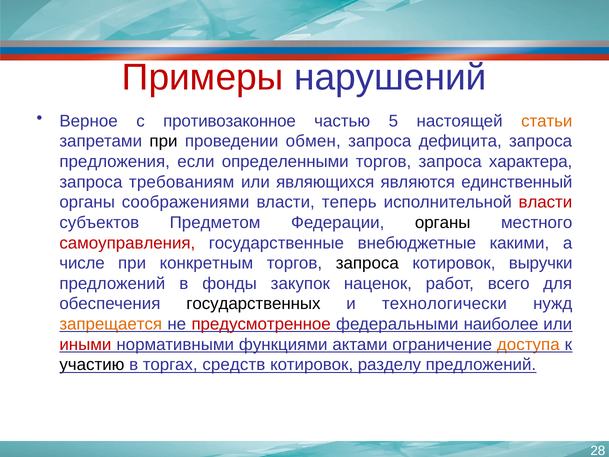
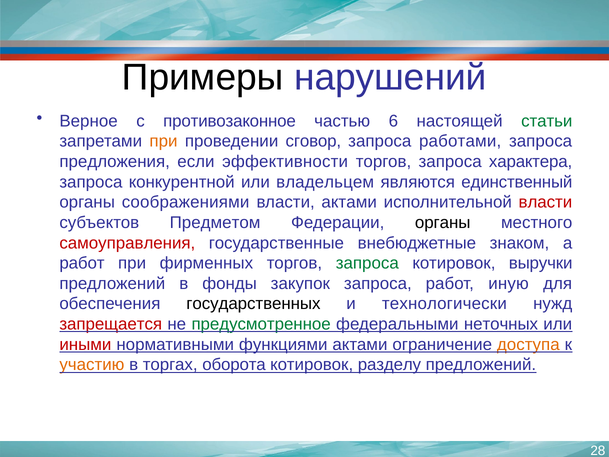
Примеры colour: red -> black (203, 78)
5: 5 -> 6 (393, 121)
статьи colour: orange -> green (547, 121)
при colour: black -> orange (163, 141)
обмен: обмен -> сговор (313, 141)
дефицита: дефицита -> работами (460, 141)
определенными: определенными -> эффективности (285, 162)
требованиям: требованиям -> конкурентной (182, 182)
являющихся: являющихся -> владельцем (325, 182)
власти теперь: теперь -> актами (349, 202)
какими: какими -> знаком (519, 243)
числе: числе -> работ (82, 263)
конкретным: конкретным -> фирменных (206, 263)
запроса colour: black -> green (367, 263)
закупок наценок: наценок -> запроса (378, 283)
всего: всего -> иную (508, 283)
запрещается colour: orange -> red (111, 324)
предусмотренное colour: red -> green (261, 324)
наиболее: наиболее -> неточных (501, 324)
участию colour: black -> orange (92, 365)
средств: средств -> оборота (234, 365)
